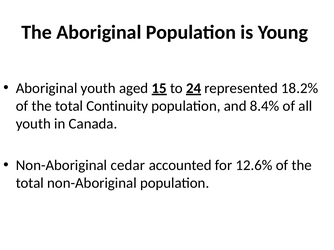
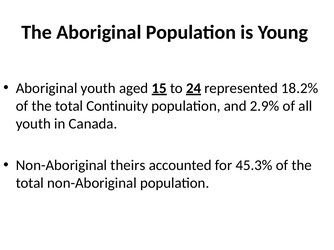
8.4%: 8.4% -> 2.9% (265, 106)
cedar: cedar -> theirs (128, 166)
12.6%: 12.6% -> 45.3% (254, 166)
